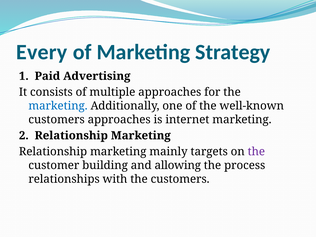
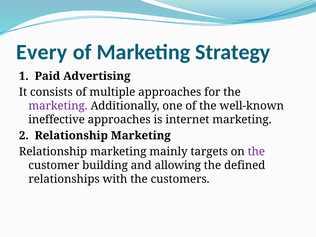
marketing colour: blue -> purple (58, 106)
customers: customers -> ineffective (57, 120)
process: process -> defined (245, 165)
